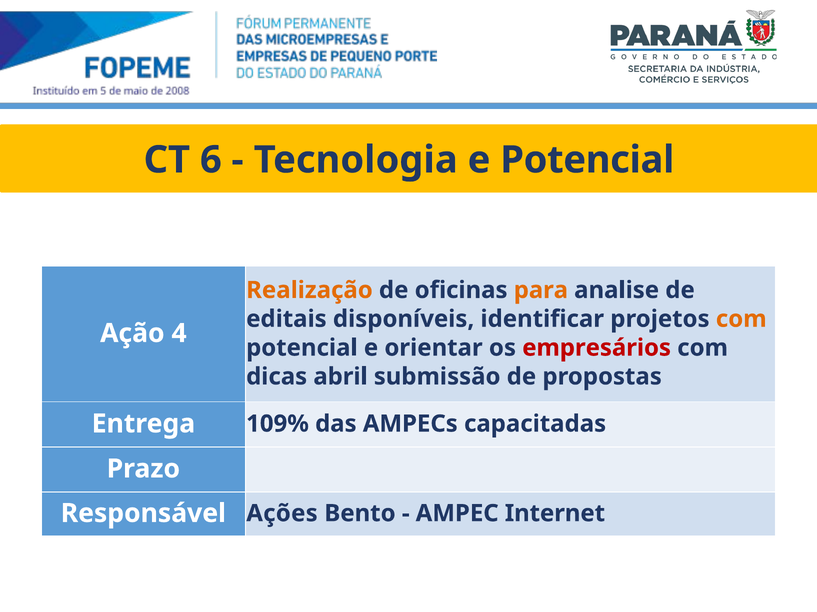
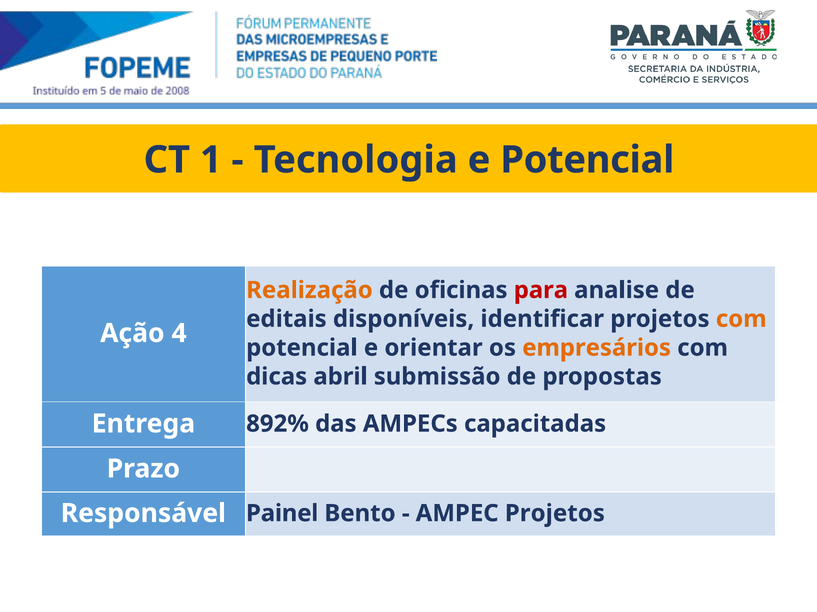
6: 6 -> 1 (211, 160)
para colour: orange -> red (541, 290)
empresários colour: red -> orange (597, 348)
109%: 109% -> 892% (278, 424)
Ações: Ações -> Painel (282, 514)
AMPEC Internet: Internet -> Projetos (555, 514)
